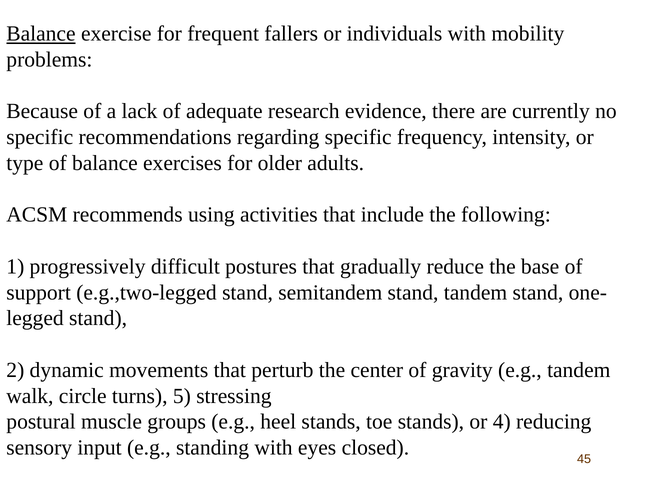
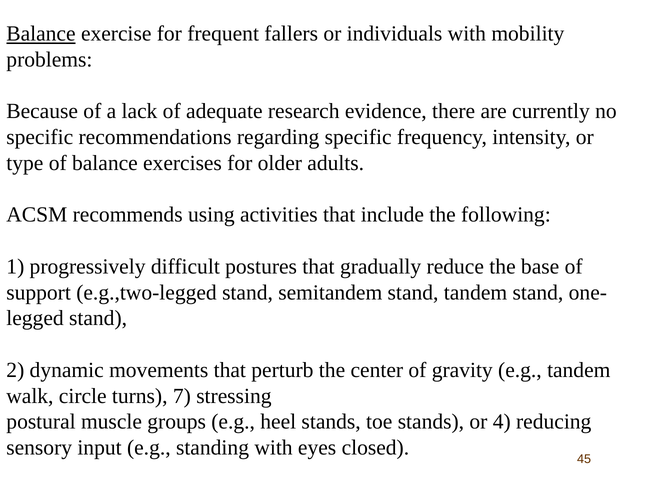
5: 5 -> 7 (182, 395)
